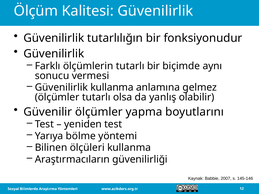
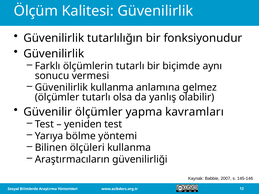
boyutlarını: boyutlarını -> kavramları (195, 112)
